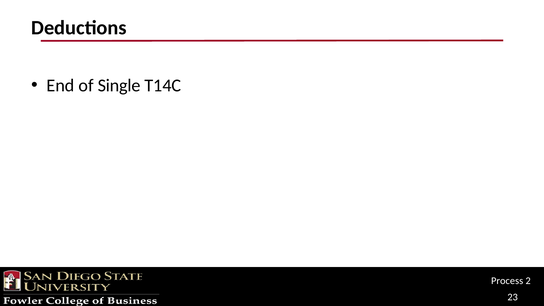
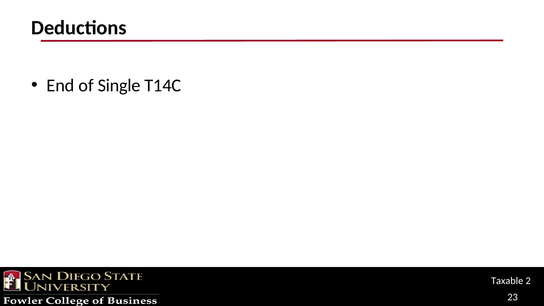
Process: Process -> Taxable (507, 281)
